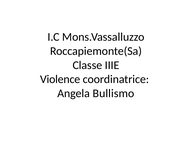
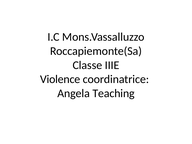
Bullismo: Bullismo -> Teaching (114, 93)
